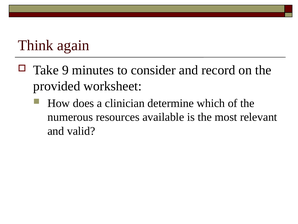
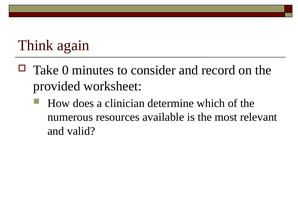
9: 9 -> 0 (65, 70)
